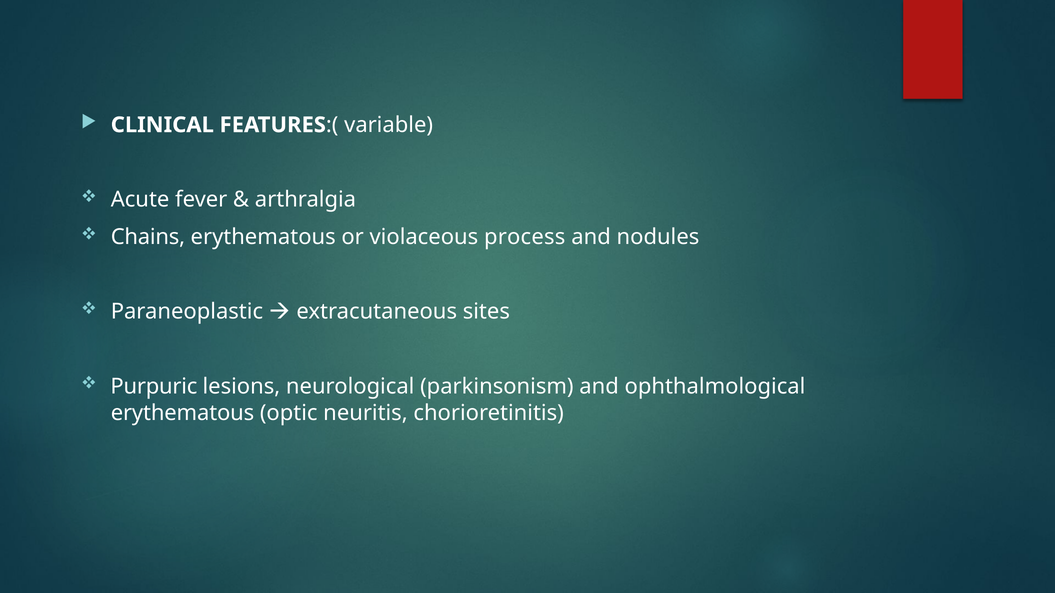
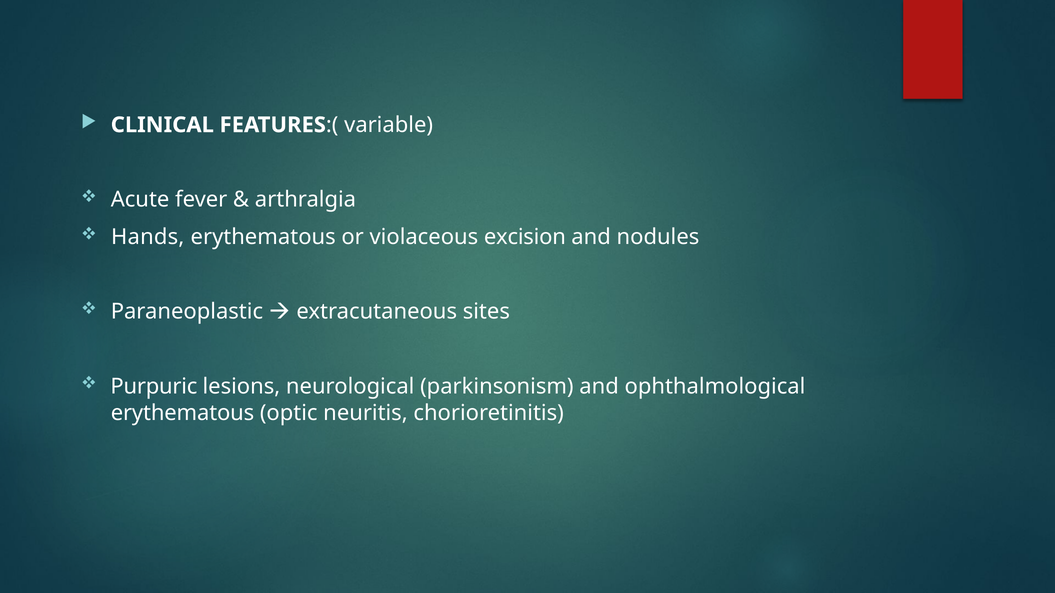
Chains: Chains -> Hands (148, 237)
process: process -> excision (525, 237)
